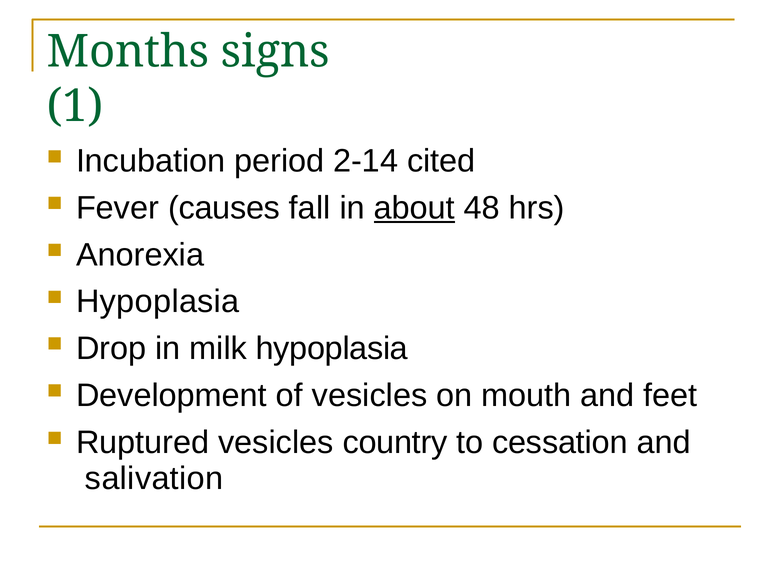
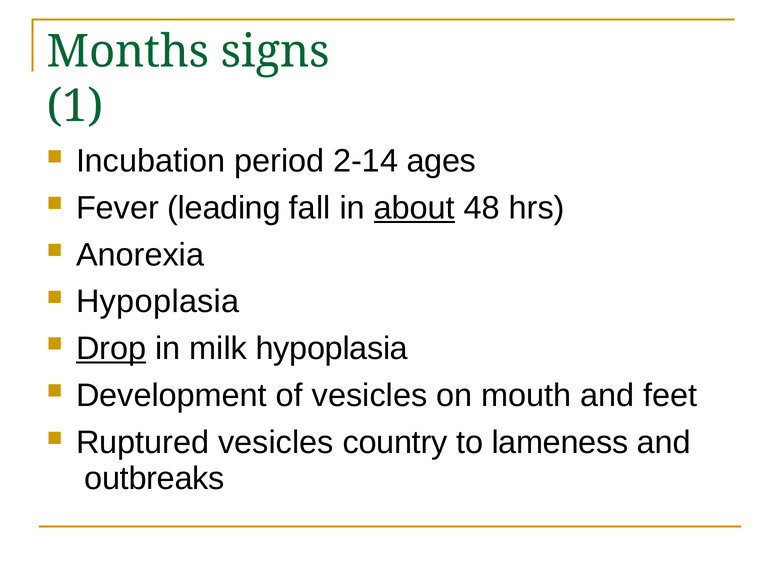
cited: cited -> ages (441, 161)
causes: causes -> leading (224, 208)
Drop underline: none -> present (111, 349)
cessation: cessation -> lameness (560, 443)
salivation: salivation -> outbreaks (154, 478)
